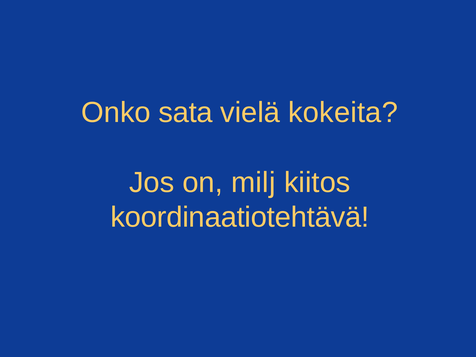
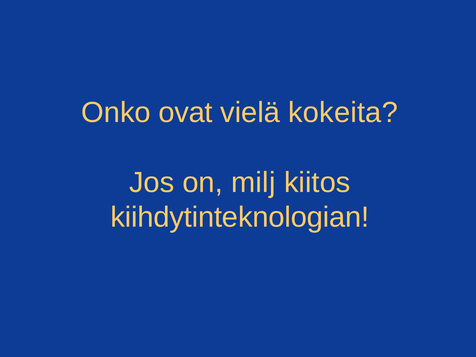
sata: sata -> ovat (186, 113)
koordinaatiotehtävä: koordinaatiotehtävä -> kiihdytinteknologian (240, 217)
